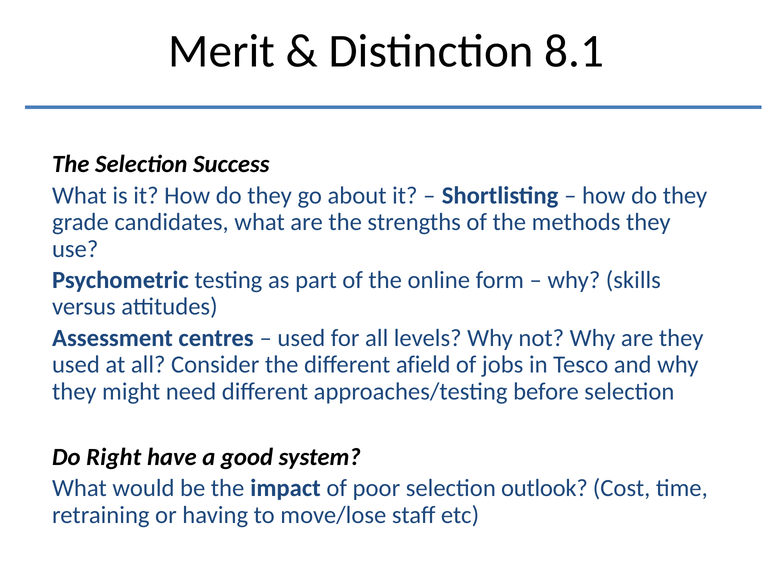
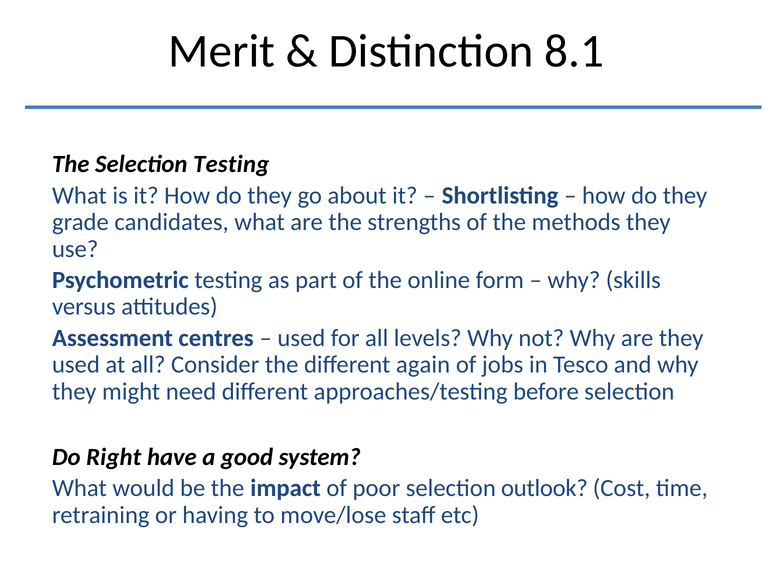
Selection Success: Success -> Testing (231, 164)
afield: afield -> again (423, 365)
